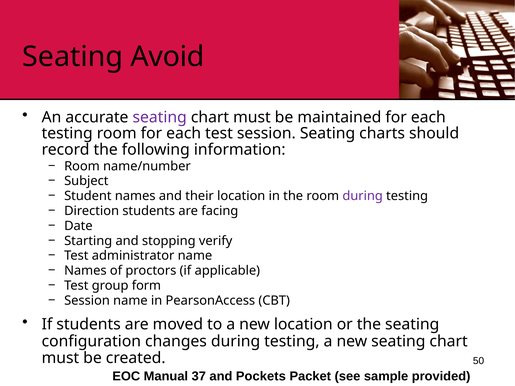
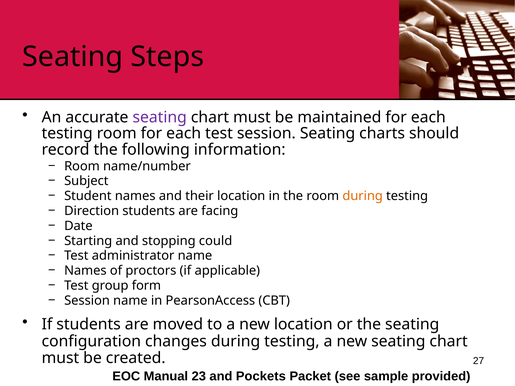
Avoid: Avoid -> Steps (167, 57)
during colour: purple -> orange (363, 196)
verify: verify -> could (216, 241)
50: 50 -> 27 (479, 361)
37: 37 -> 23 (199, 377)
